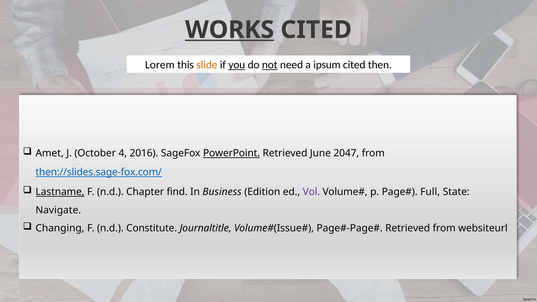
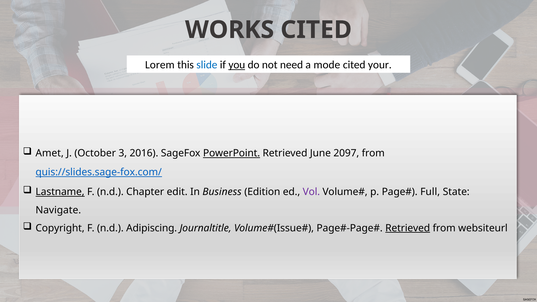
WORKS underline: present -> none (230, 30)
slide colour: orange -> blue (207, 65)
not underline: present -> none (270, 65)
ipsum: ipsum -> mode (327, 65)
then: then -> your (380, 65)
4: 4 -> 3 (123, 153)
2047: 2047 -> 2097 (346, 153)
then://slides.sage-fox.com/: then://slides.sage-fox.com/ -> quis://slides.sage-fox.com/ (99, 172)
find: find -> edit (177, 192)
Changing: Changing -> Copyright (60, 228)
Constitute: Constitute -> Adipiscing (152, 228)
Retrieved underline: none -> present (408, 228)
